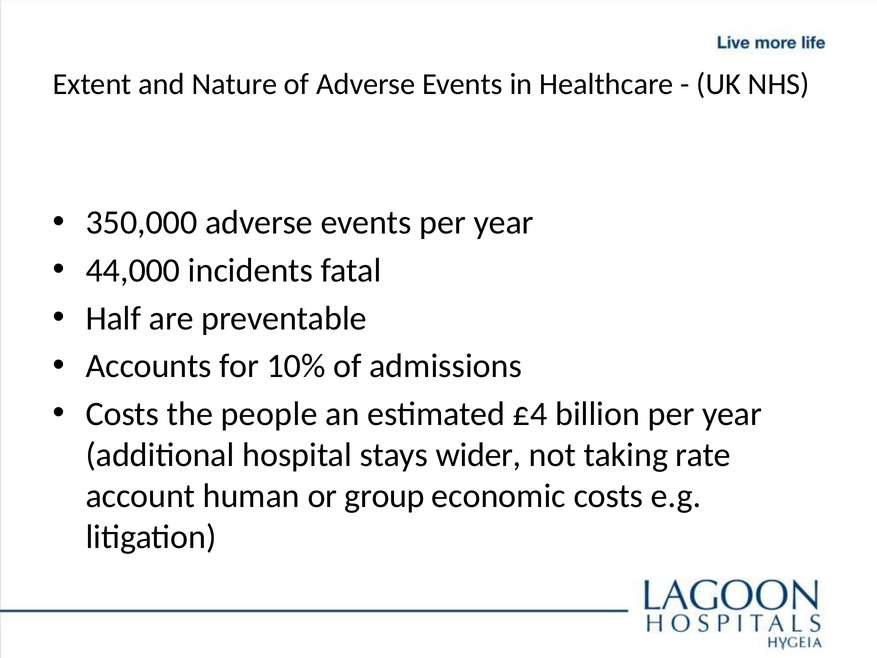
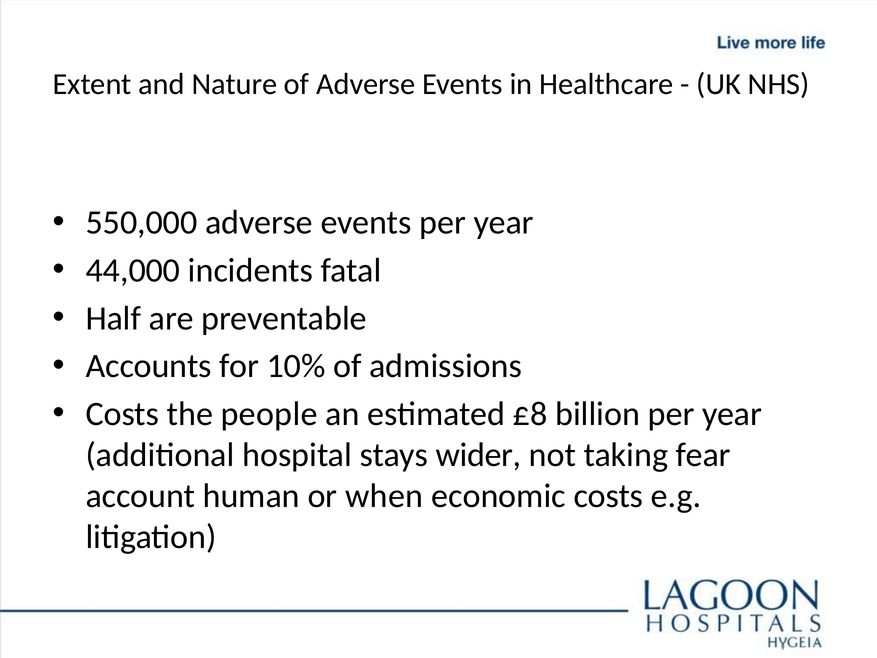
350,000: 350,000 -> 550,000 (142, 223)
£4: £4 -> £8 (530, 414)
rate: rate -> fear (703, 455)
group: group -> when (384, 496)
